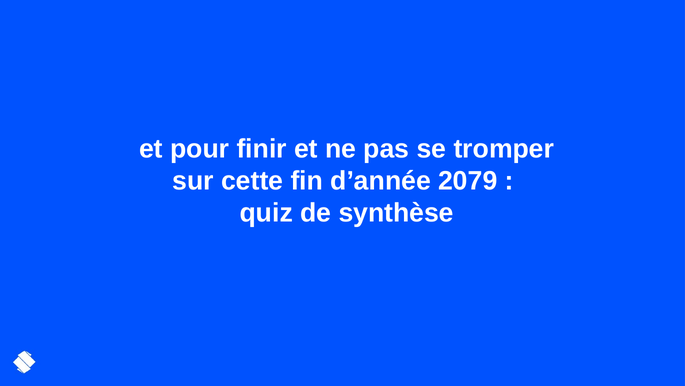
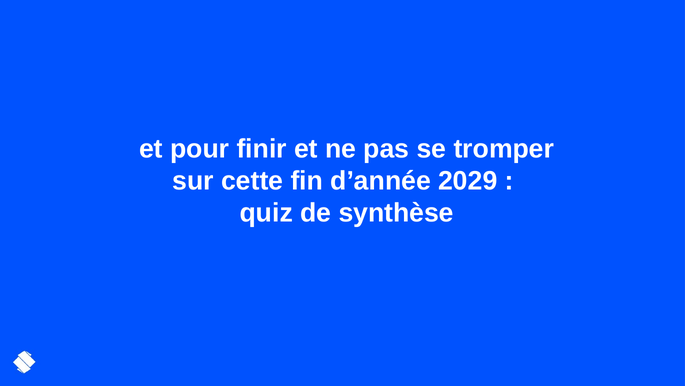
2079: 2079 -> 2029 (468, 181)
